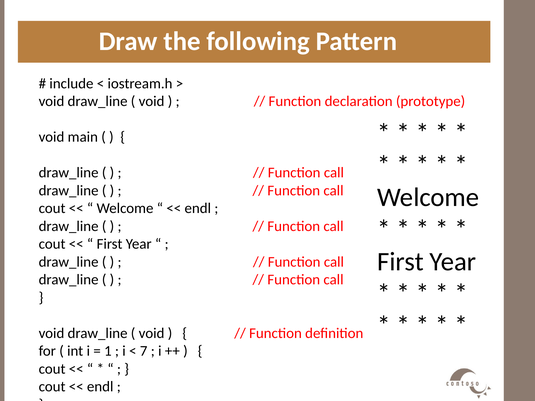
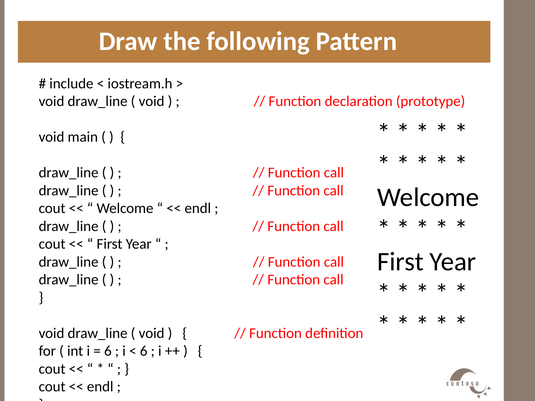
1: 1 -> 6 (108, 351)
7: 7 -> 6 (144, 351)
